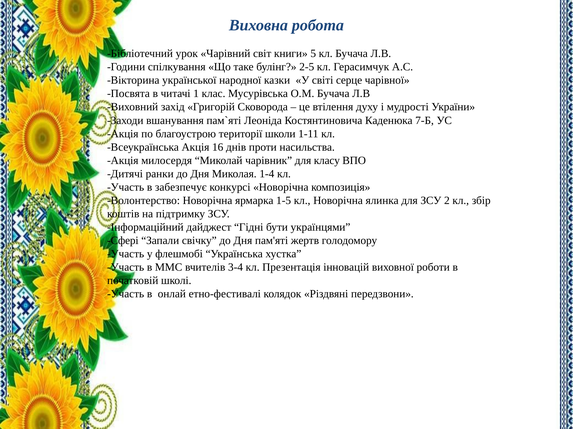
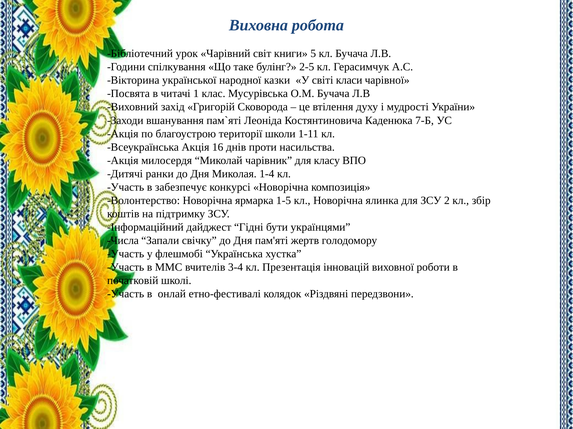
серце: серце -> класи (349, 80)
Сфері: Сфері -> Числа (123, 241)
